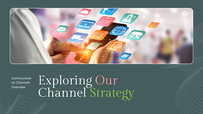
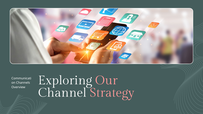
Strategy colour: light green -> pink (112, 93)
